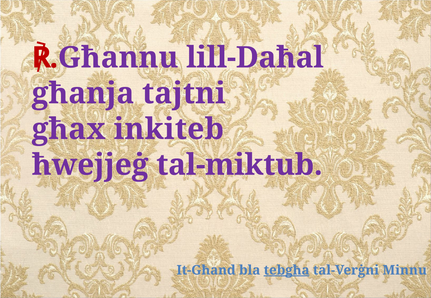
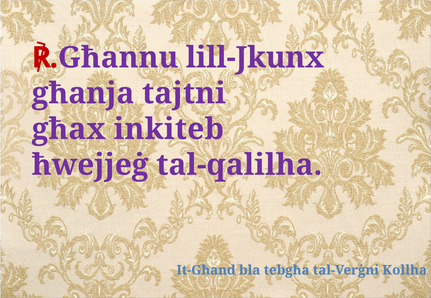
lill-Daħal: lill-Daħal -> lill-Jkunx (255, 58)
tal-miktub: tal-miktub -> tal-qalilha (239, 165)
tebgħa underline: present -> none (287, 271)
Minnu: Minnu -> Kollha (405, 271)
